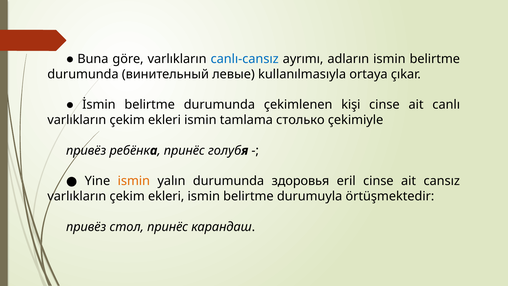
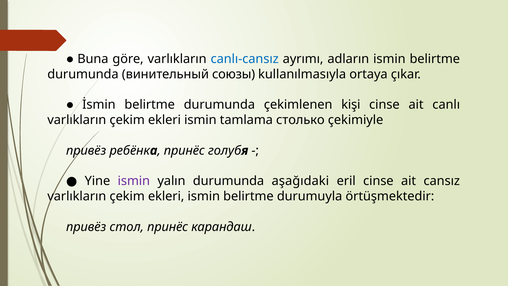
левые: левые -> союзы (234, 74)
ismin colour: orange -> purple (134, 181)
здоровья: здоровья -> aşağıdaki (300, 181)
